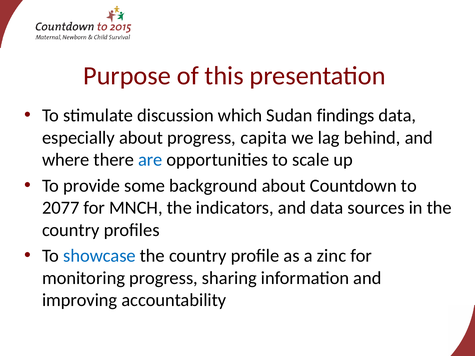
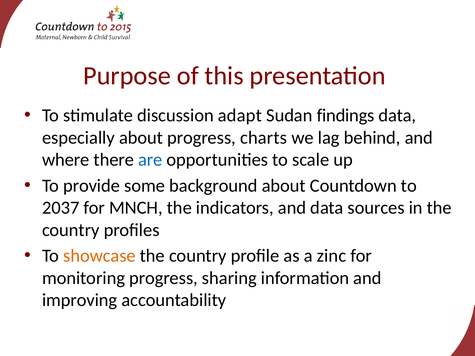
which: which -> adapt (240, 116)
capita: capita -> charts (264, 138)
2077: 2077 -> 2037 (61, 208)
showcase colour: blue -> orange (99, 256)
